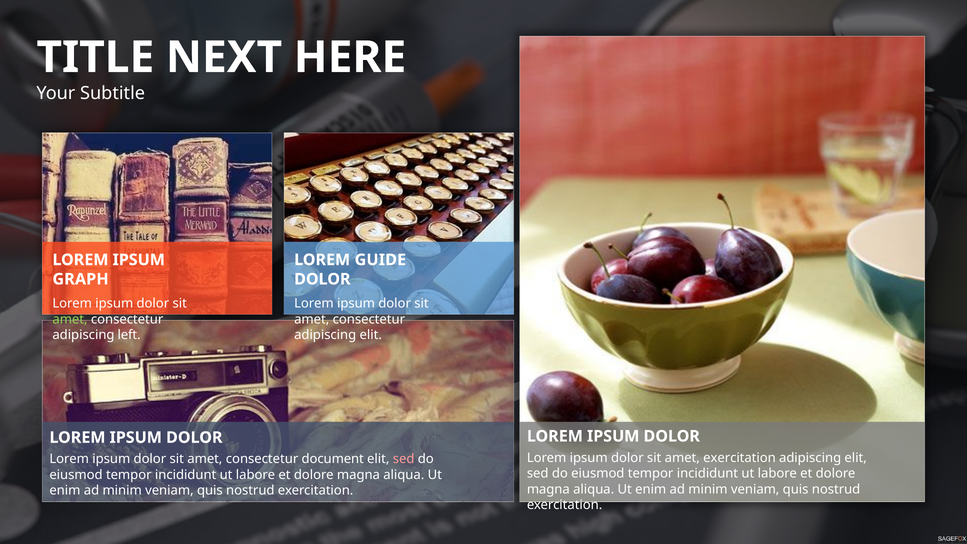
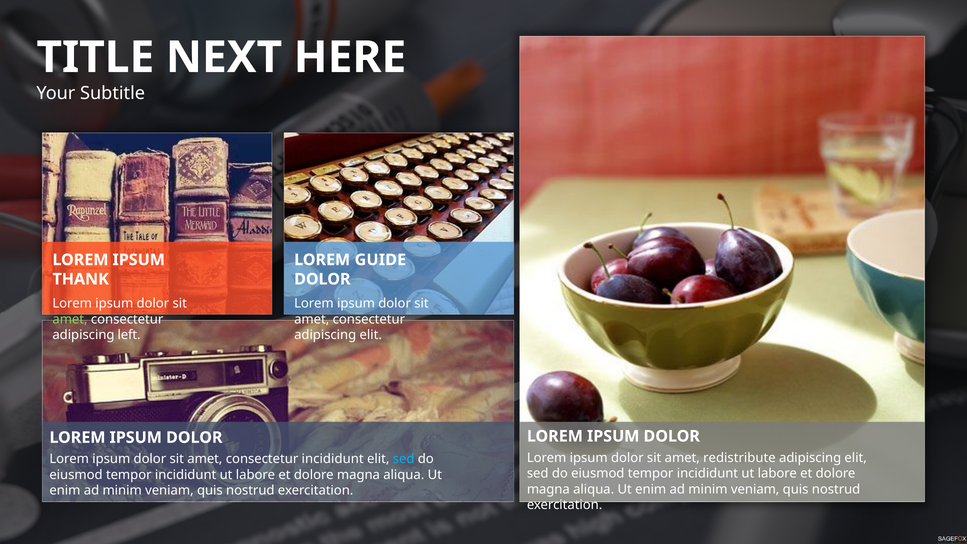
GRAPH: GRAPH -> THANK (81, 279)
amet exercitation: exercitation -> redistribute (739, 458)
consectetur document: document -> incididunt (333, 459)
sed colour: pink -> light blue (404, 459)
